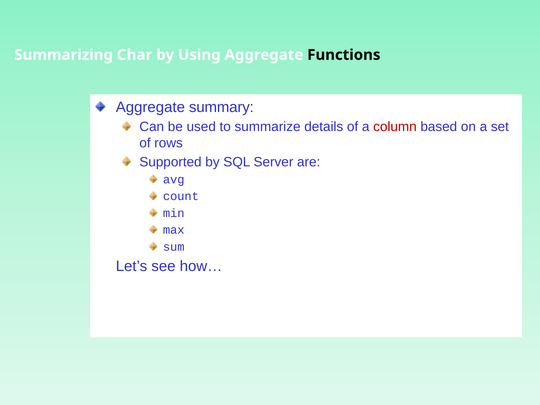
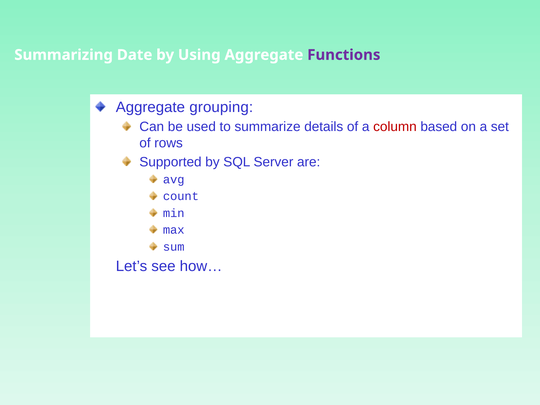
Char: Char -> Date (135, 55)
Functions colour: black -> purple (344, 55)
summary: summary -> grouping (221, 107)
